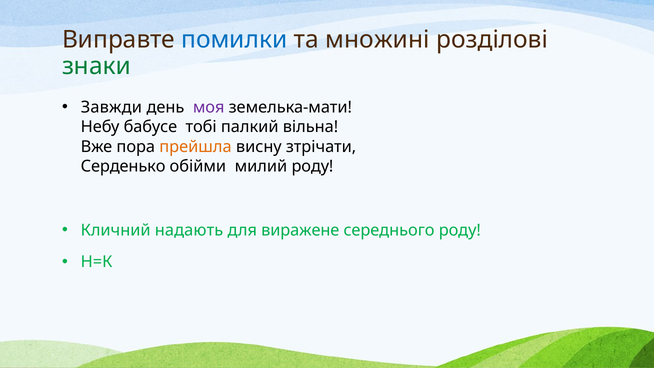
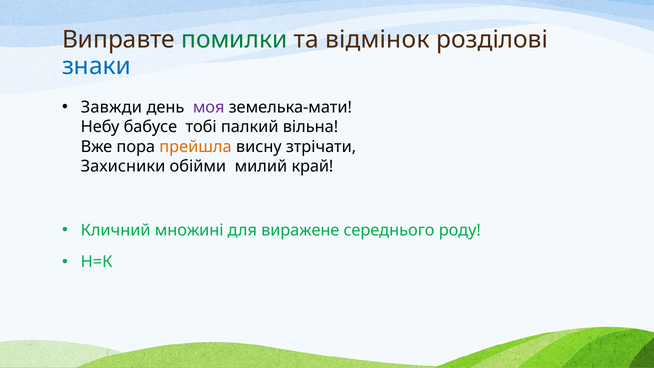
помилки colour: blue -> green (234, 39)
множині: множині -> відмінок (377, 39)
знаки colour: green -> blue (96, 66)
Серденько: Серденько -> Захисники (123, 166)
милий роду: роду -> край (312, 166)
надають: надають -> множині (189, 230)
